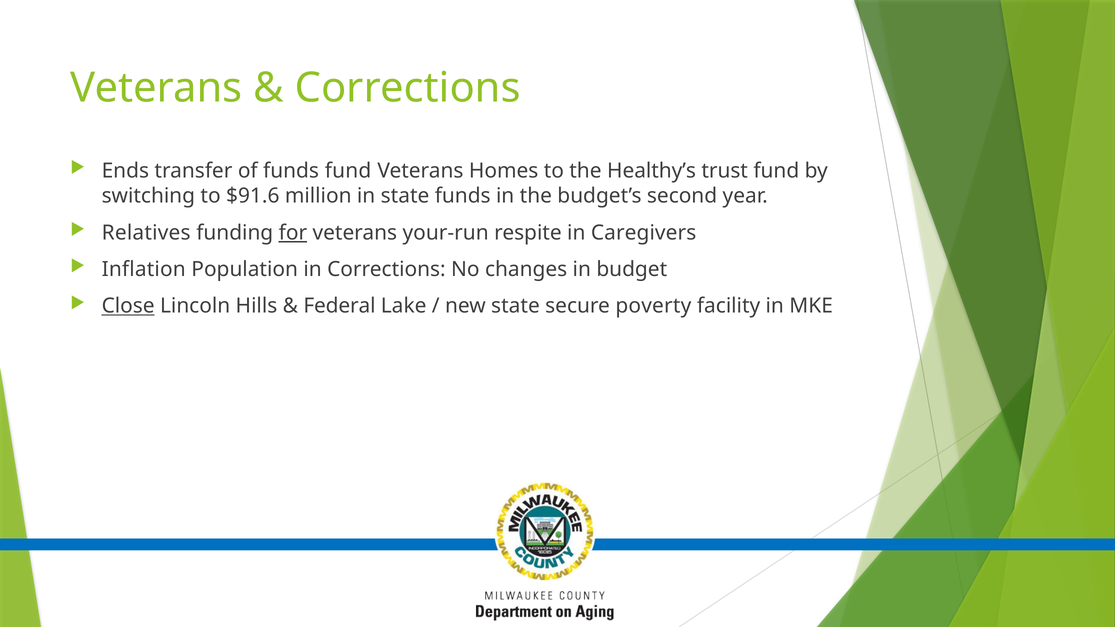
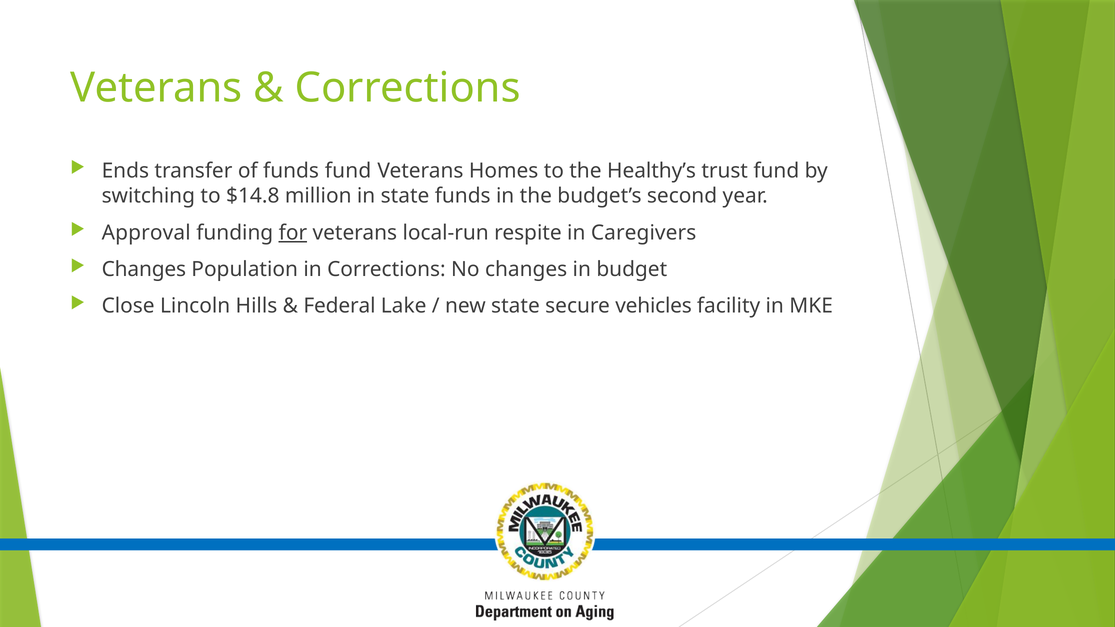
$91.6: $91.6 -> $14.8 (253, 196)
Relatives: Relatives -> Approval (146, 233)
your-run: your-run -> local-run (446, 233)
Inflation: Inflation -> Changes (144, 269)
Close underline: present -> none (128, 306)
poverty: poverty -> vehicles (654, 306)
